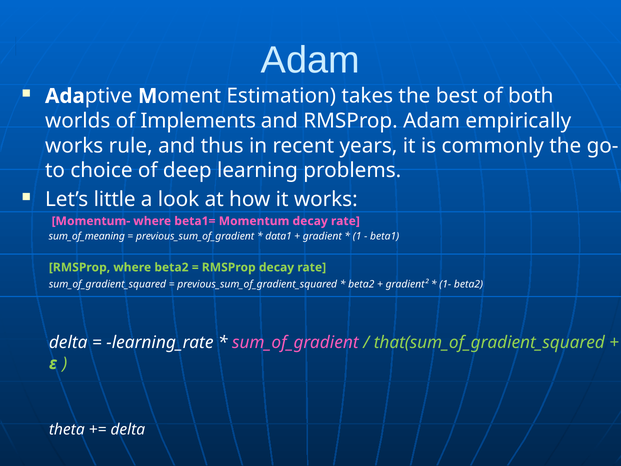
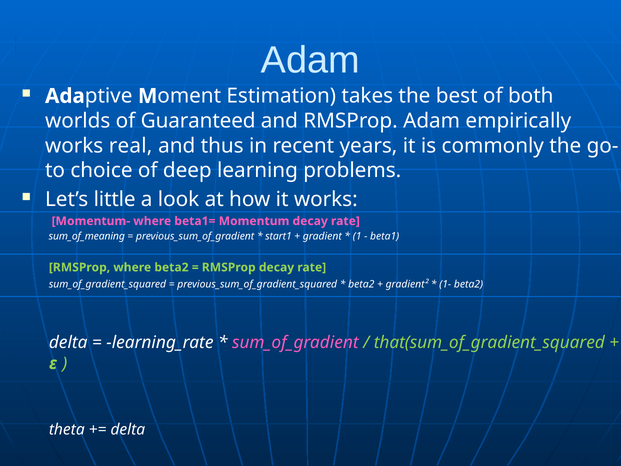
Implements: Implements -> Guaranteed (198, 121)
rule: rule -> real (131, 146)
data1: data1 -> start1 (278, 236)
